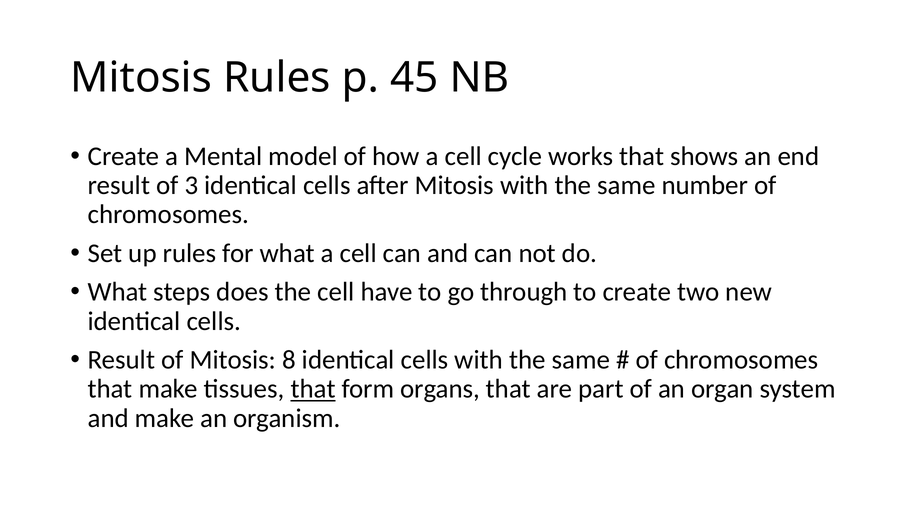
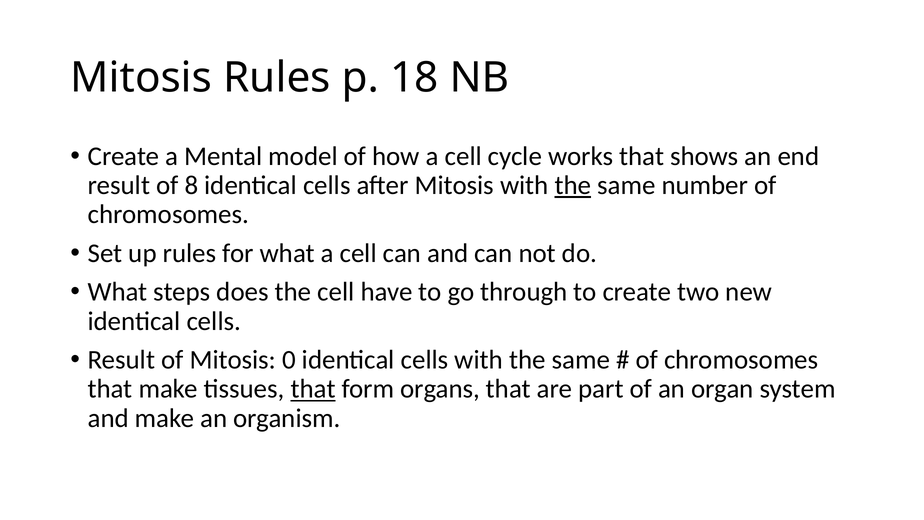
45: 45 -> 18 (414, 78)
3: 3 -> 8 (191, 185)
the underline: none -> present (573, 185)
8: 8 -> 0 (289, 360)
